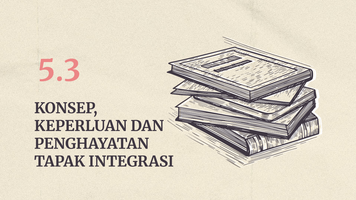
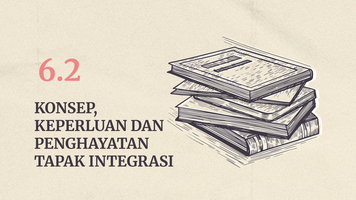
5.3: 5.3 -> 6.2 (60, 71)
